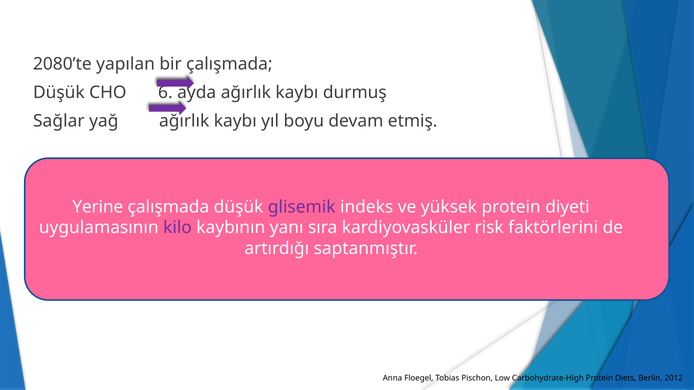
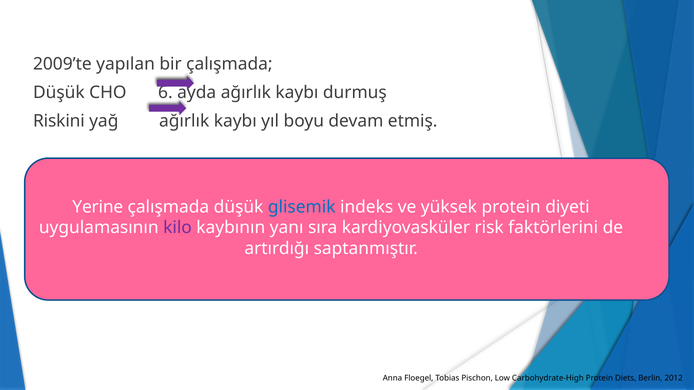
2080’te: 2080’te -> 2009’te (62, 64)
Sağlar: Sağlar -> Riskini (59, 121)
glisemik colour: purple -> blue (302, 207)
